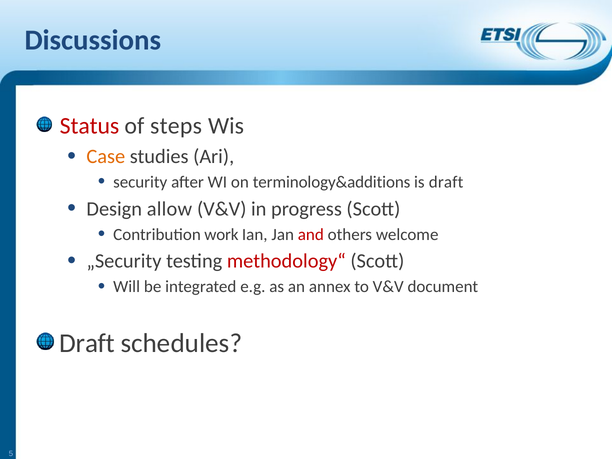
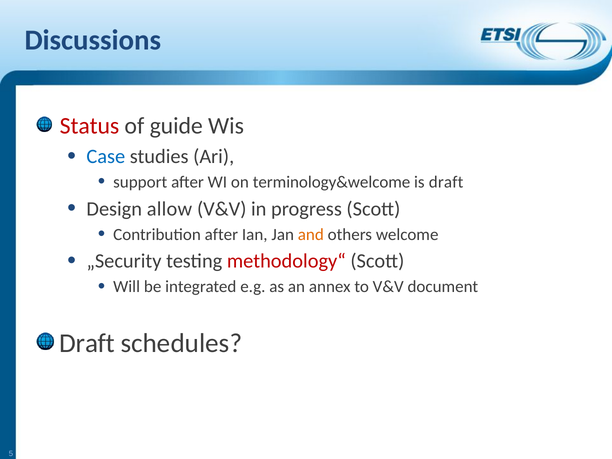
steps: steps -> guide (176, 126)
Case colour: orange -> blue (106, 156)
security: security -> support (140, 182)
terminology&additions: terminology&additions -> terminology&welcome (332, 182)
Contribution work: work -> after (221, 234)
and colour: red -> orange (311, 234)
